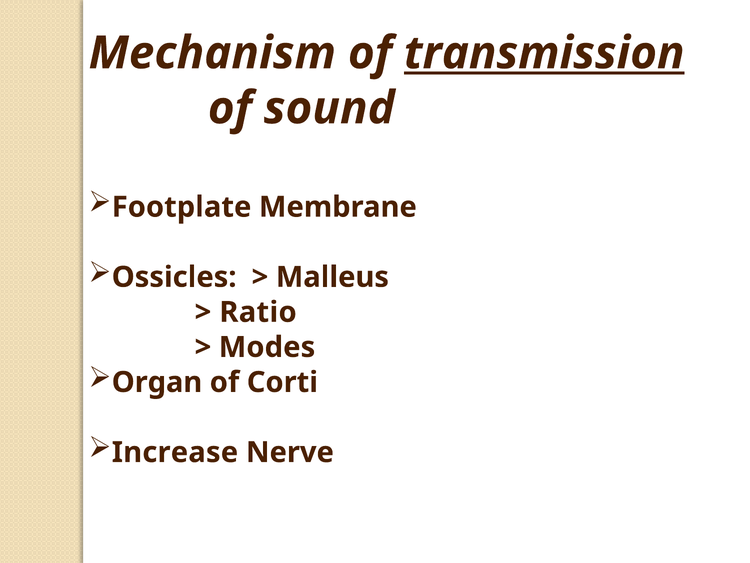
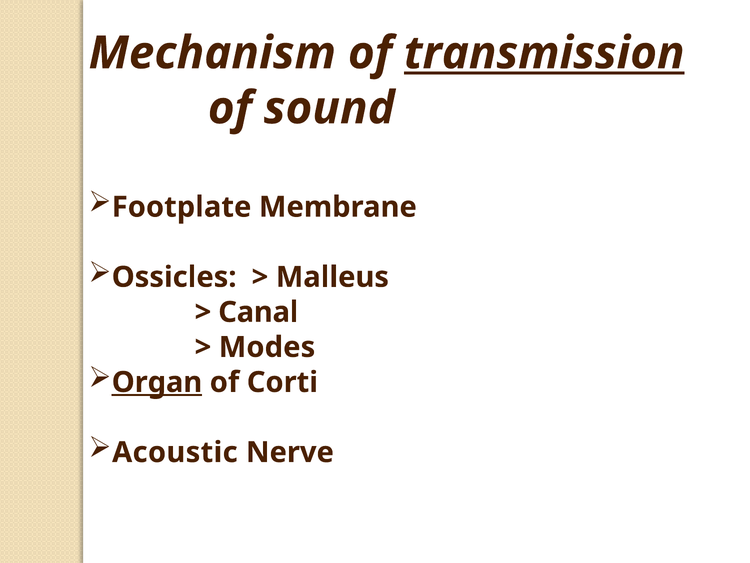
Ratio: Ratio -> Canal (258, 312)
Organ underline: none -> present (157, 382)
Increase: Increase -> Acoustic (175, 452)
